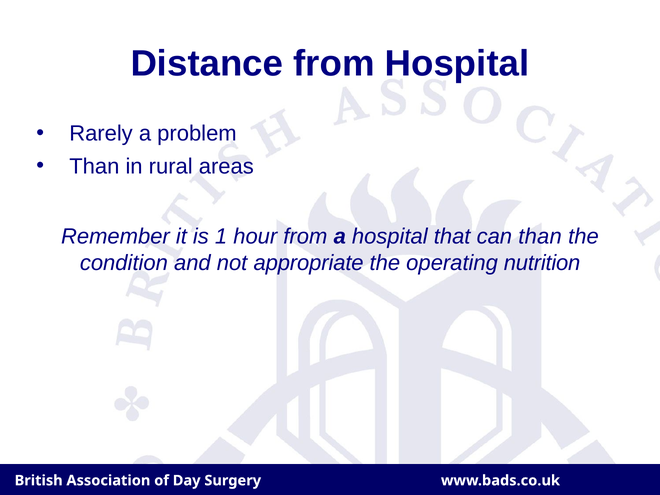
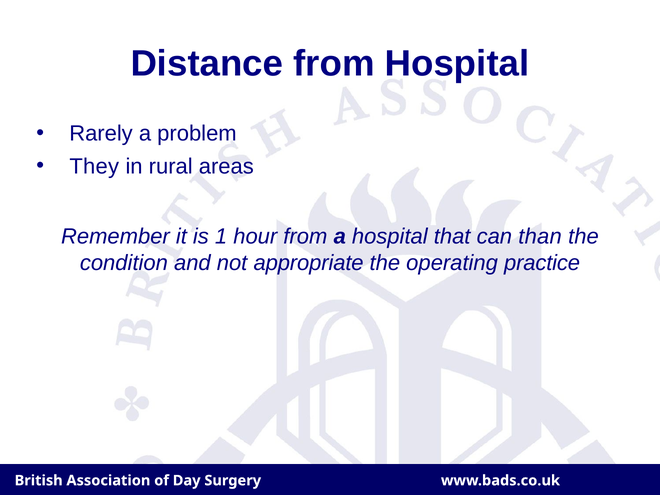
Than: Than -> They (94, 166)
nutrition: nutrition -> practice (542, 263)
